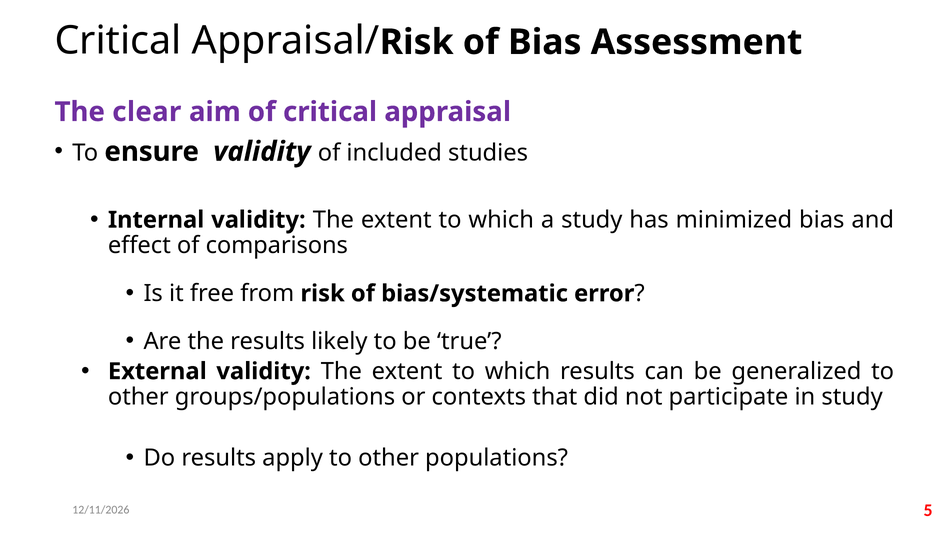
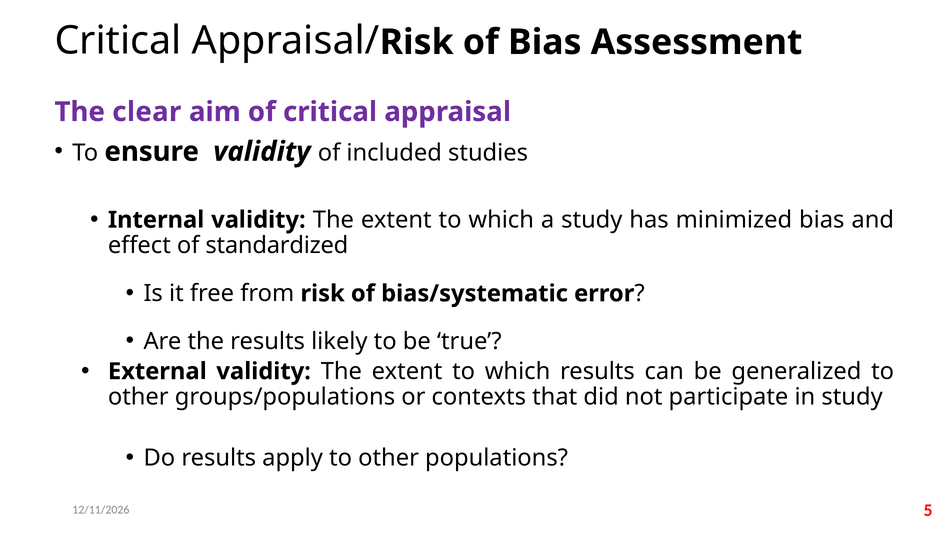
comparisons: comparisons -> standardized (277, 245)
